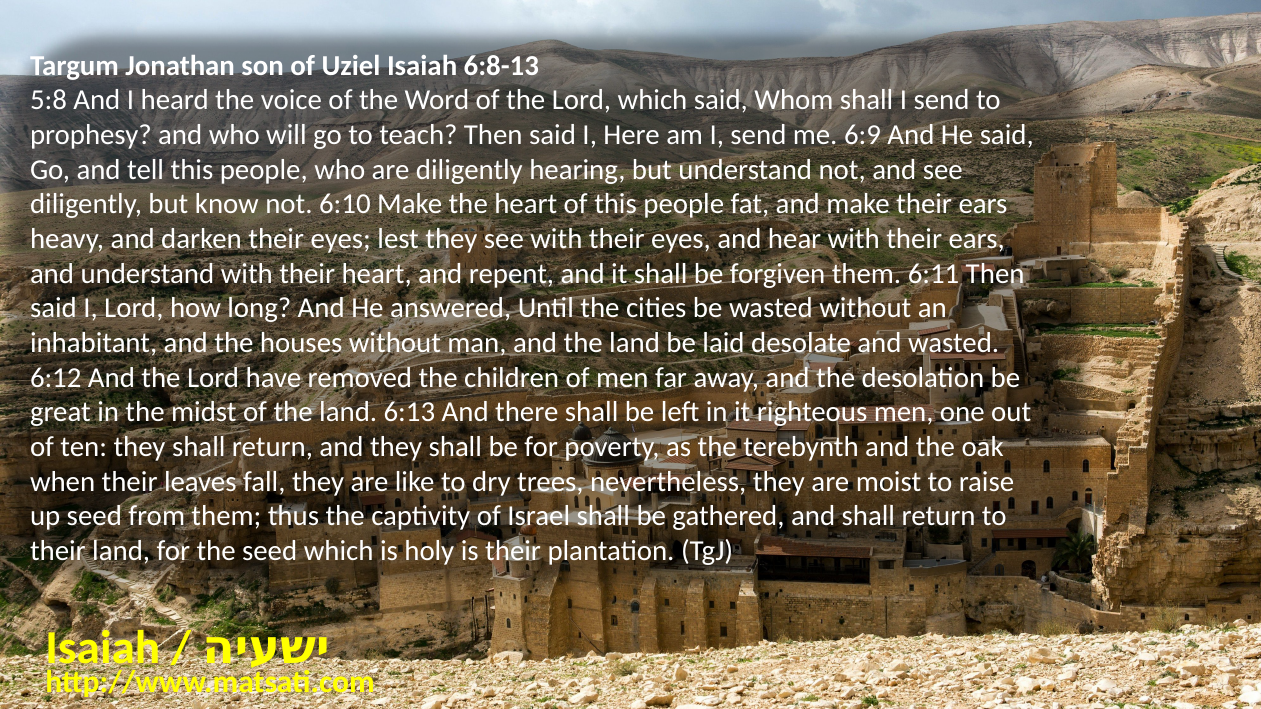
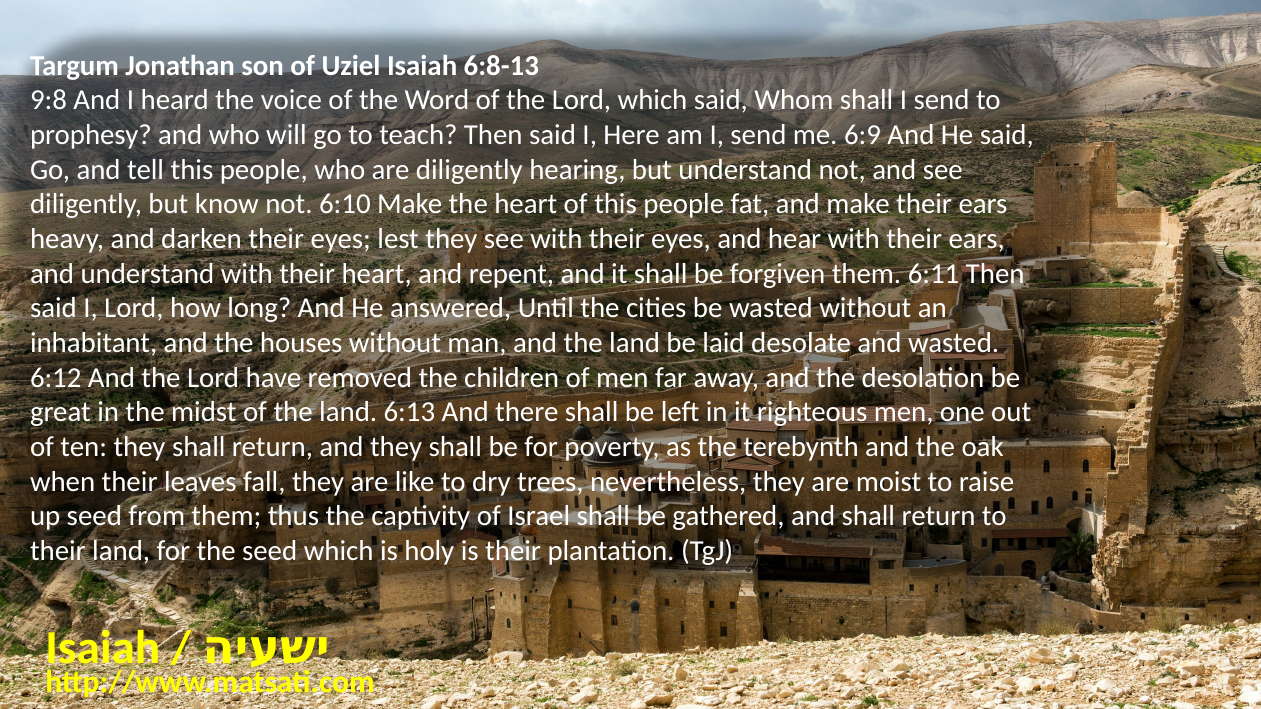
5:8: 5:8 -> 9:8 (48, 100)
